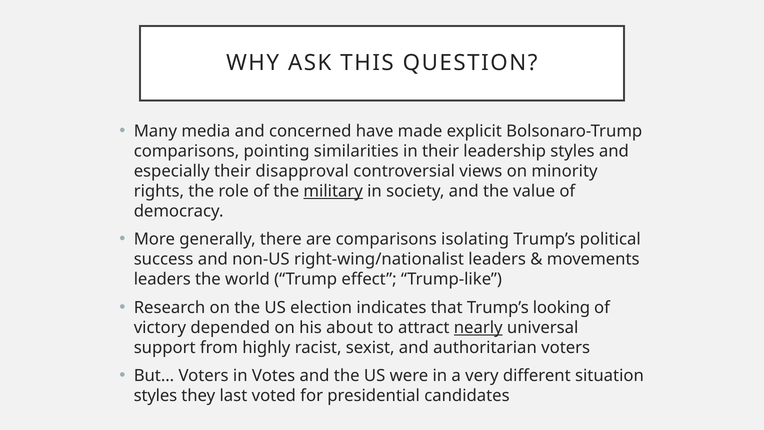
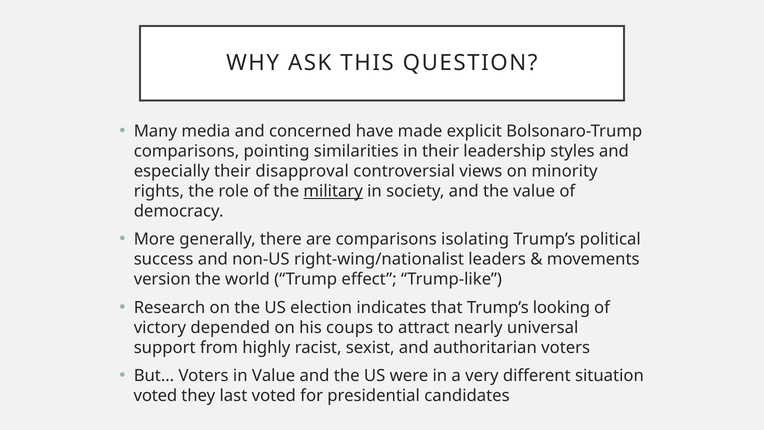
leaders: leaders -> version (162, 279)
about: about -> coups (350, 327)
nearly underline: present -> none (478, 327)
in Votes: Votes -> Value (274, 375)
styles: styles -> voted (155, 396)
